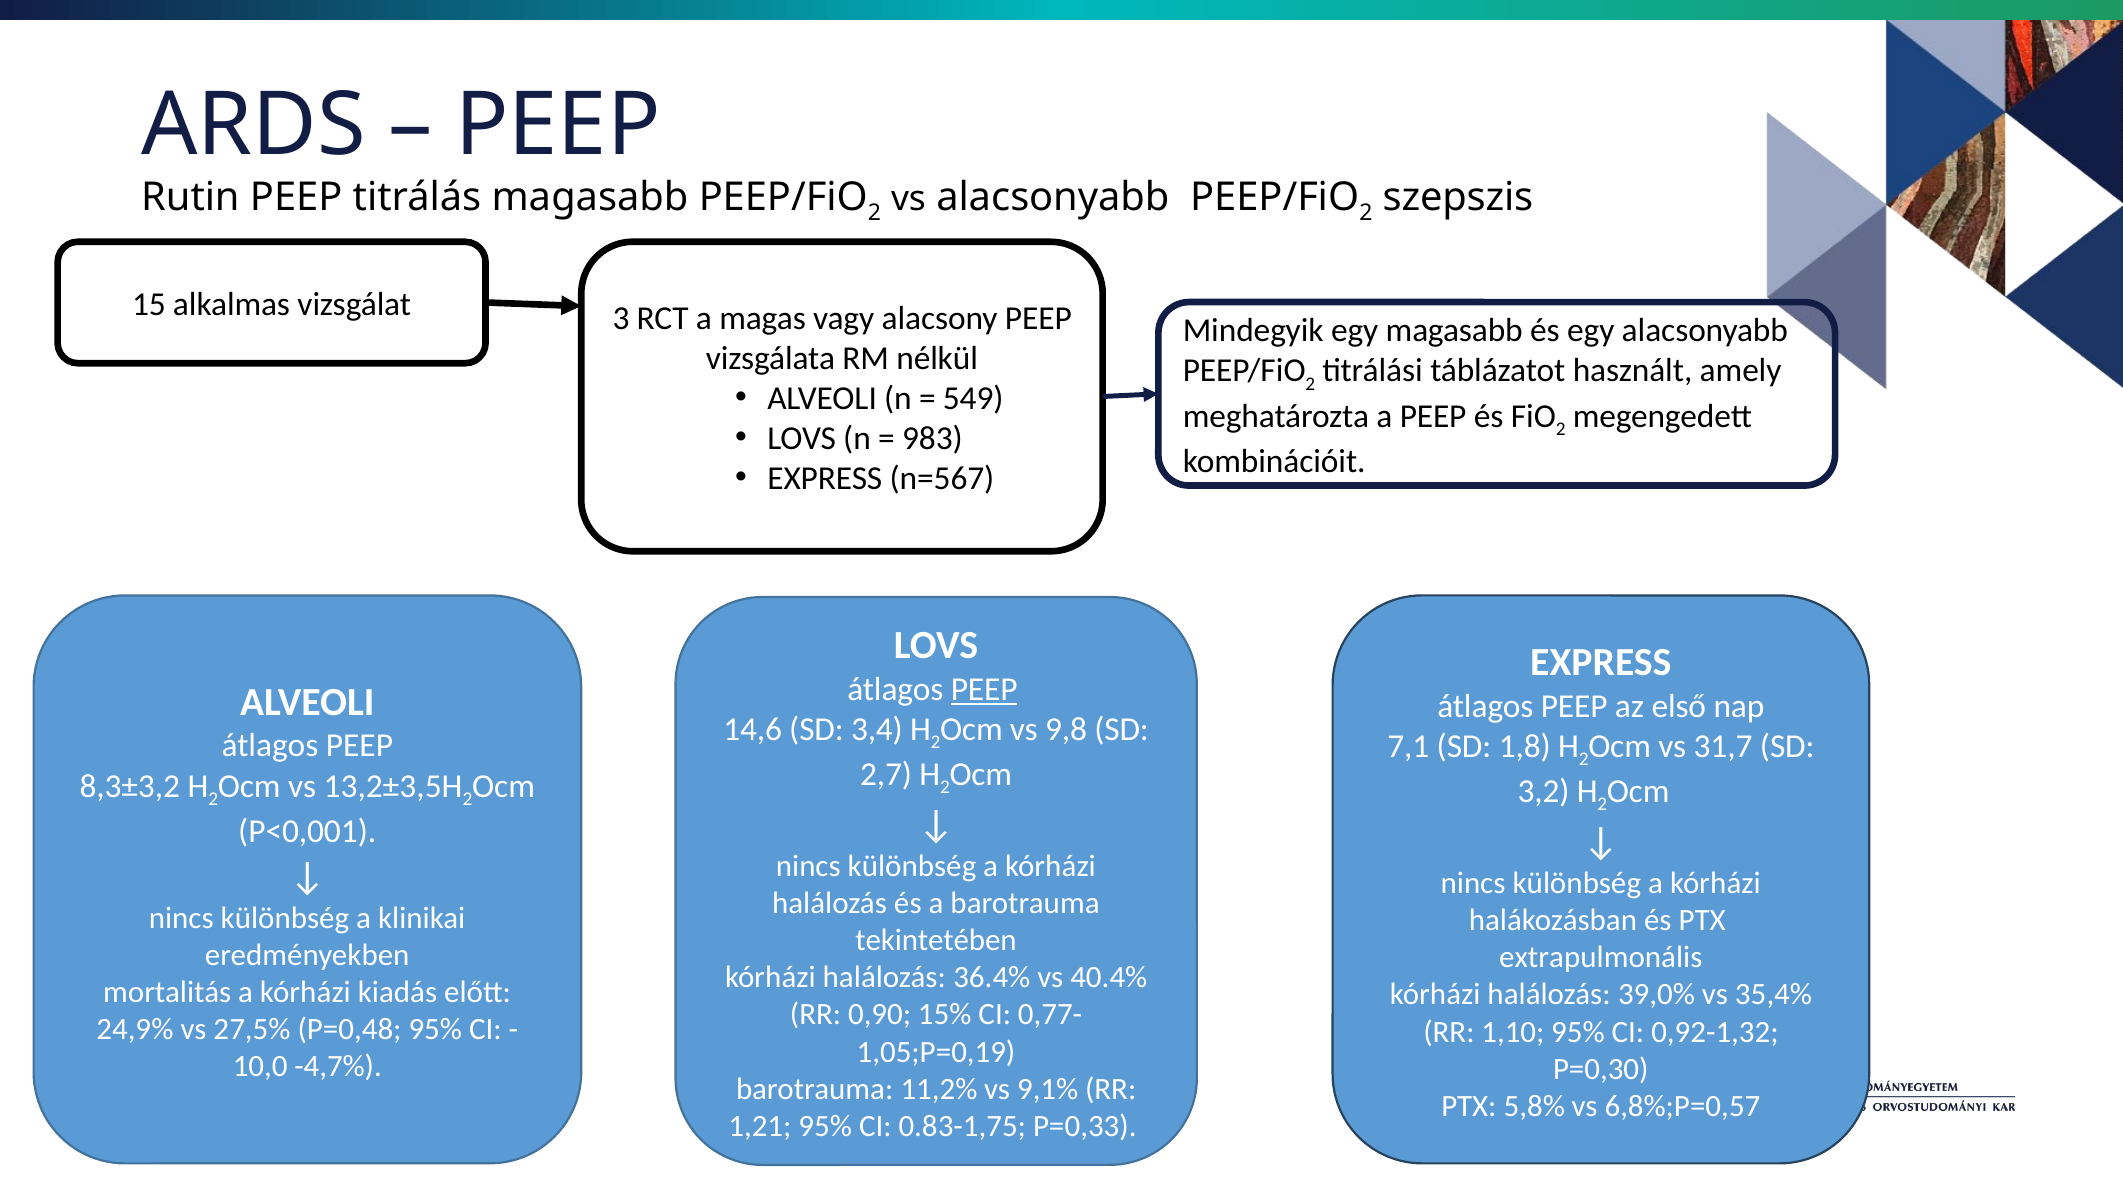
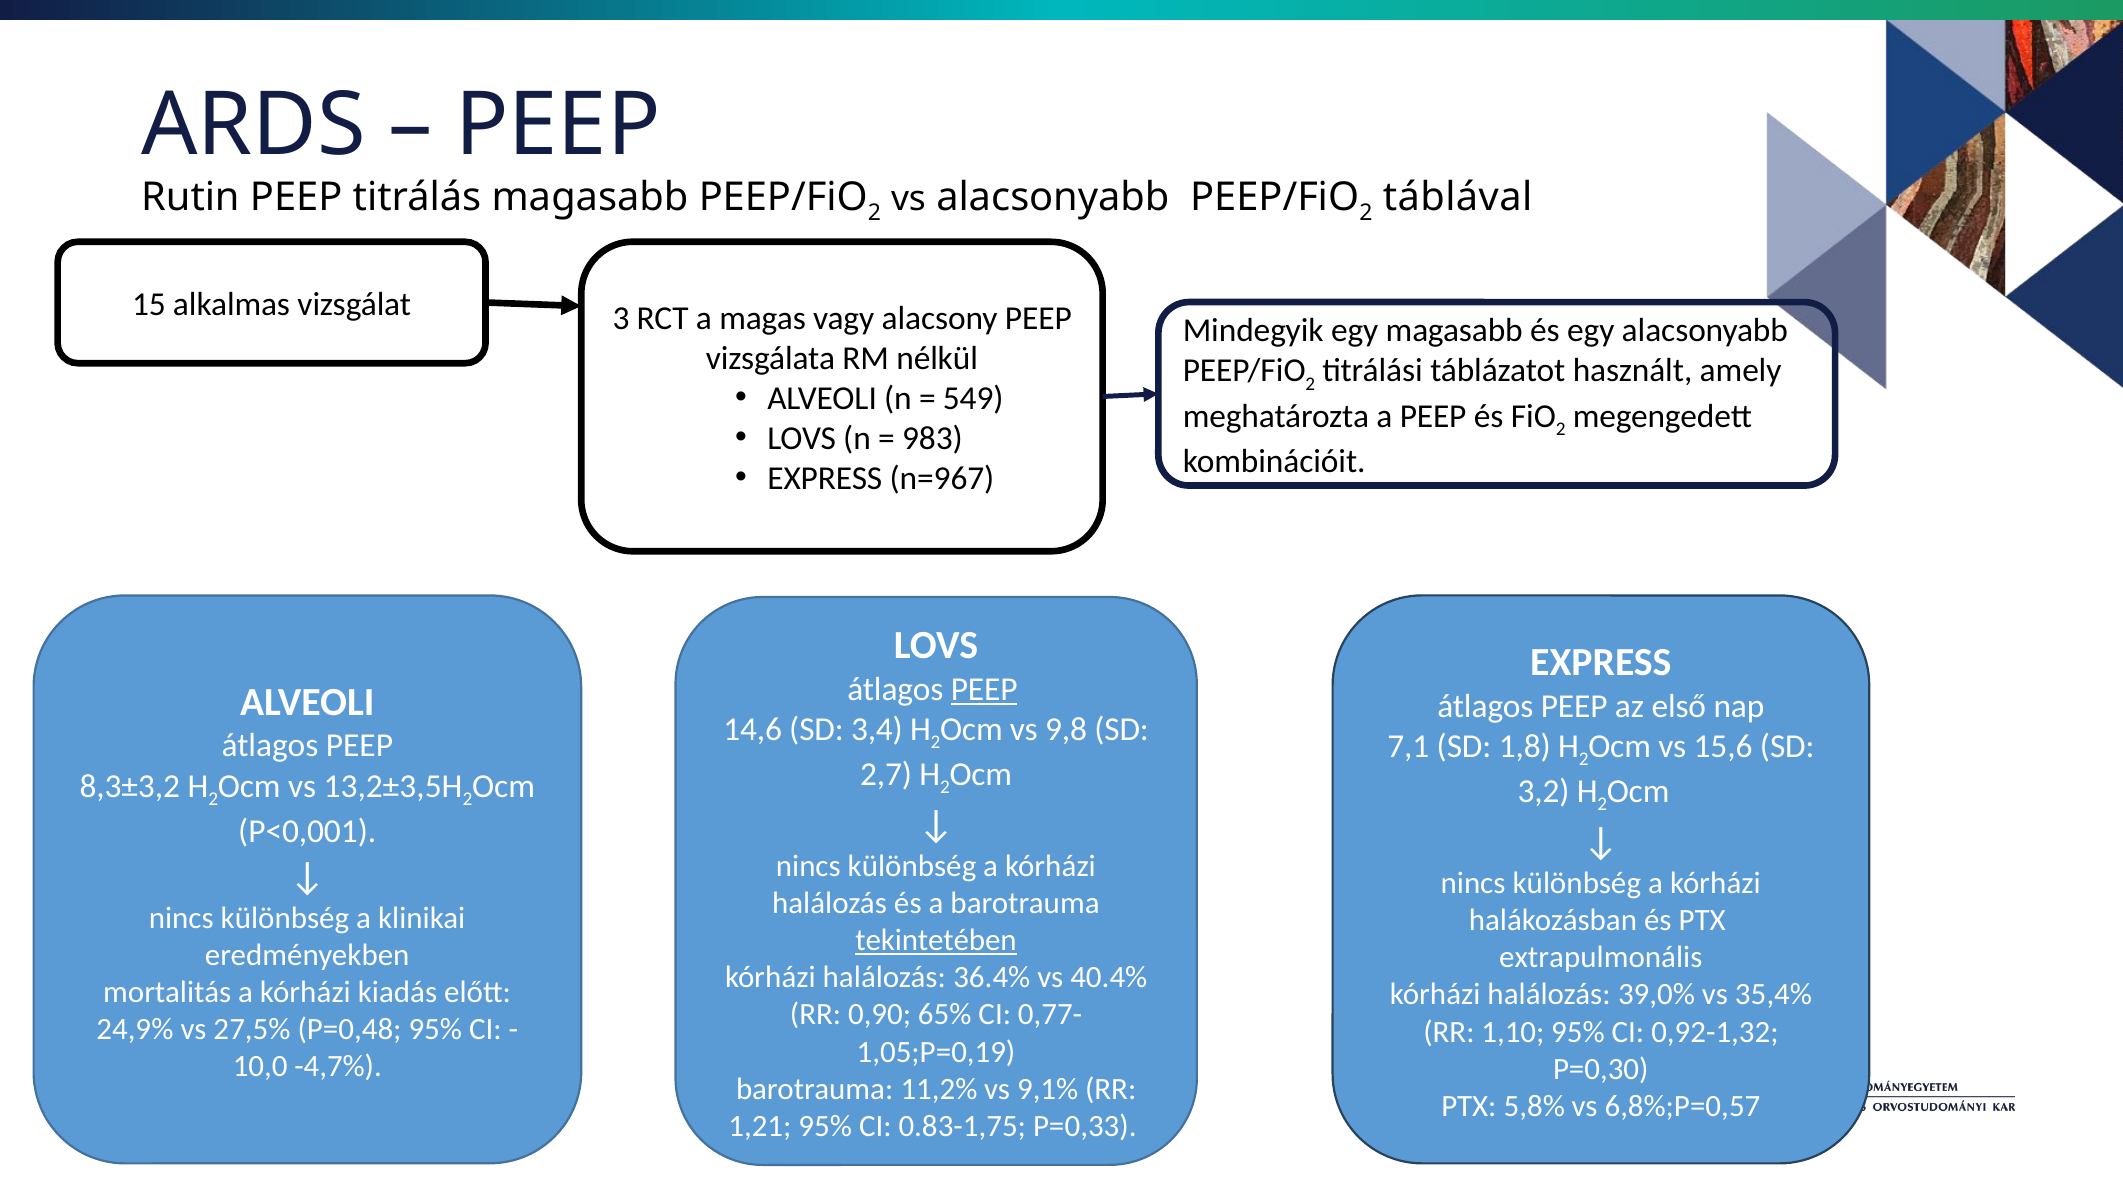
szepszis: szepszis -> táblával (1458, 198)
n=567: n=567 -> n=967 (942, 479)
31,7: 31,7 -> 15,6 (1723, 746)
tekintetében underline: none -> present (936, 941)
15%: 15% -> 65% (945, 1015)
